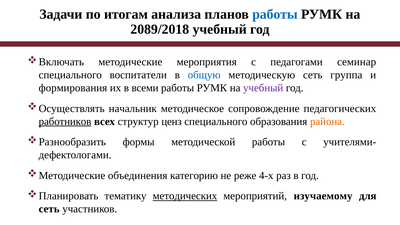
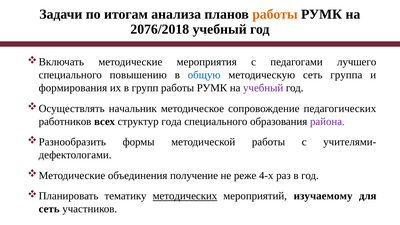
работы colour: blue -> orange (275, 14)
2089/2018: 2089/2018 -> 2076/2018 (160, 29)
семинар: семинар -> лучшего (357, 62)
воспитатели: воспитатели -> повышению (138, 75)
всеми: всеми -> групп (145, 88)
работников underline: present -> none (65, 121)
ценз: ценз -> года (171, 121)
района colour: orange -> purple (327, 121)
категорию: категорию -> получение (194, 175)
